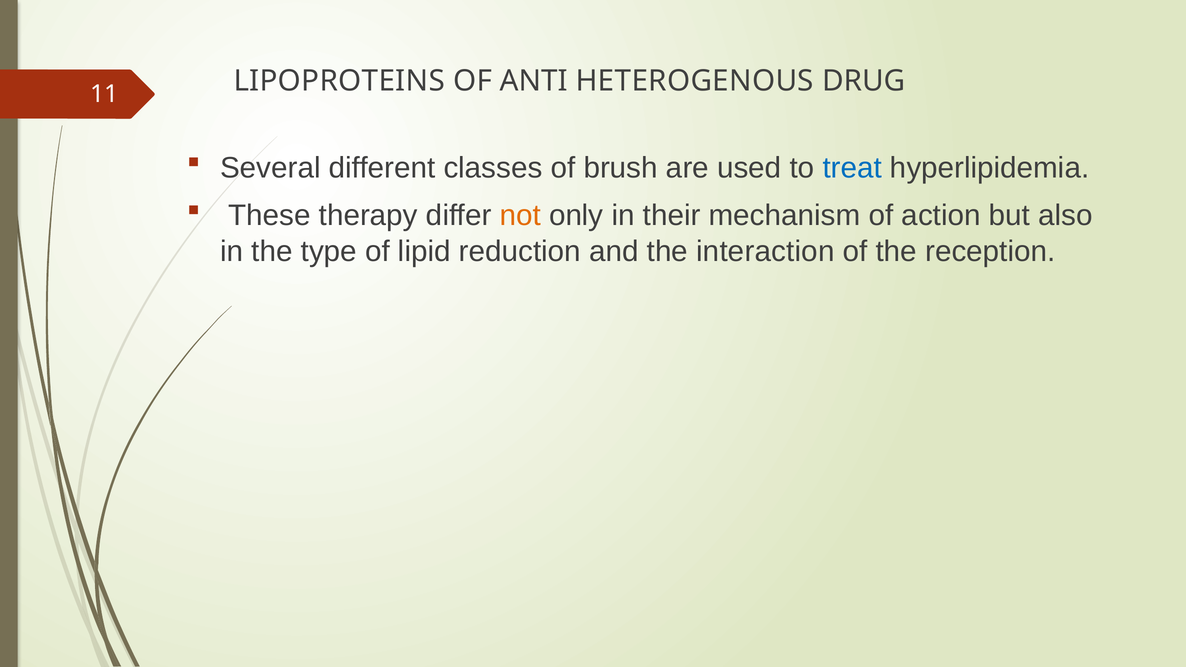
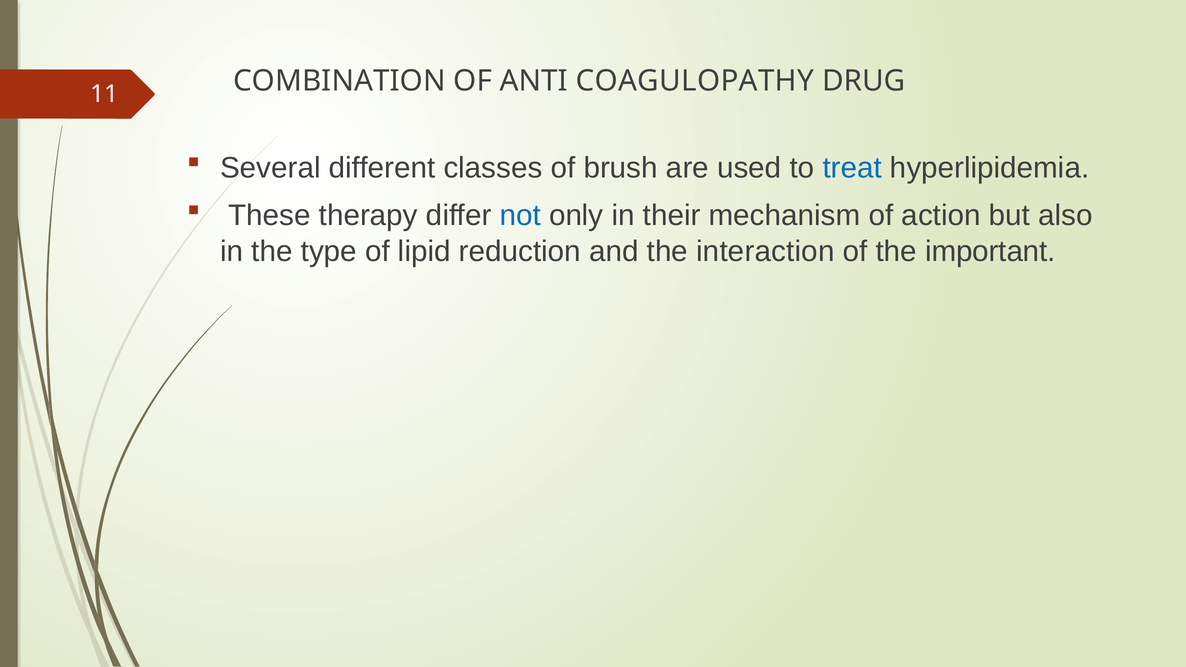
LIPOPROTEINS: LIPOPROTEINS -> COMBINATION (339, 81)
HETEROGENOUS: HETEROGENOUS -> COAGULOPATHY (695, 81)
not colour: orange -> blue (520, 216)
reception: reception -> important (990, 251)
